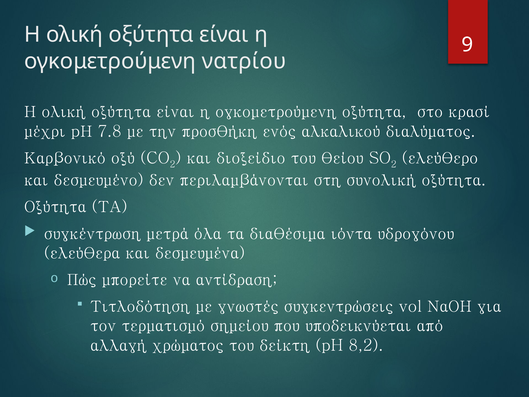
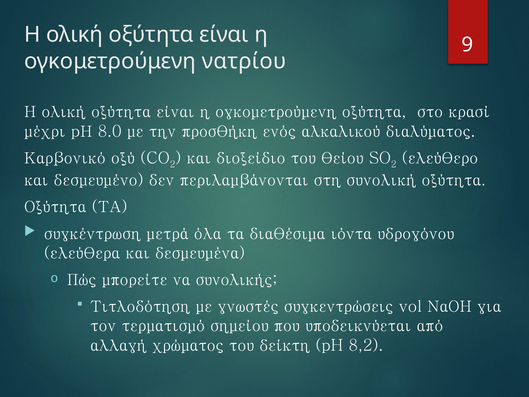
7.8: 7.8 -> 8.0 (110, 131)
αντίδραση: αντίδραση -> συνολικής (237, 280)
